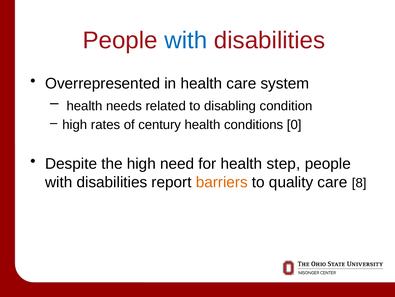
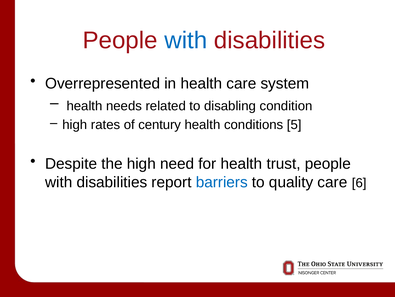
0: 0 -> 5 (294, 125)
step: step -> trust (284, 163)
barriers colour: orange -> blue (222, 182)
8: 8 -> 6 (359, 182)
